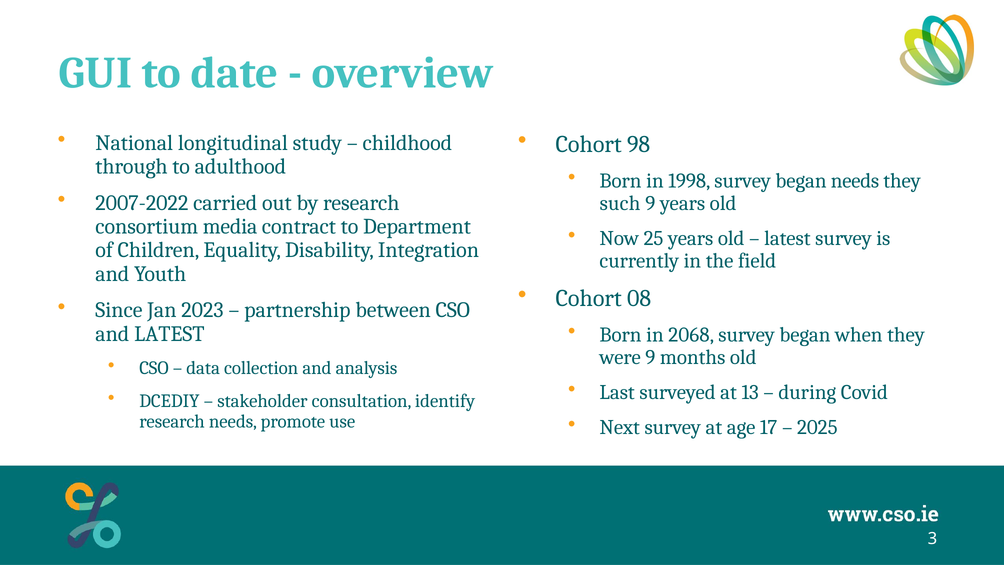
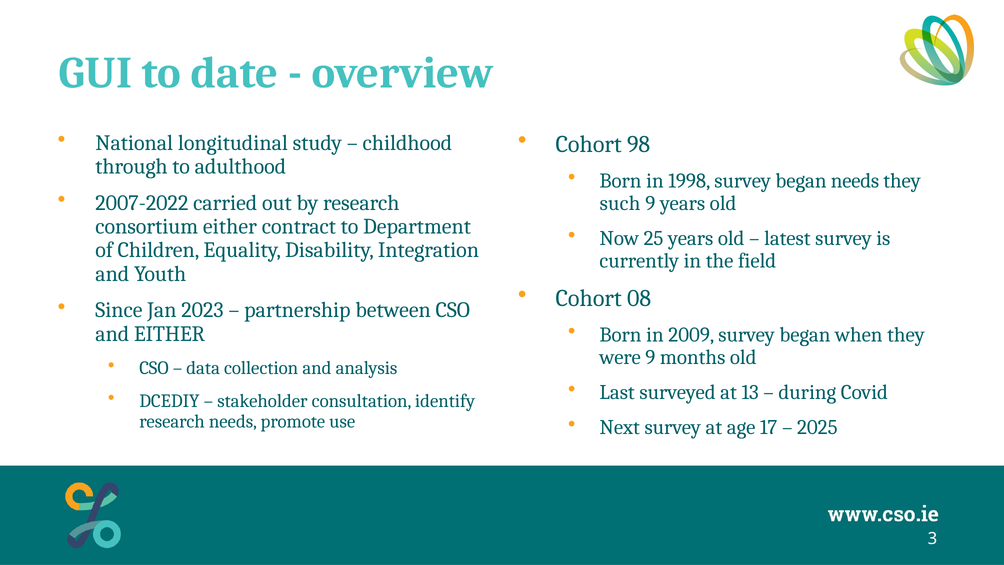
consortium media: media -> either (230, 226)
2068: 2068 -> 2009 (691, 334)
and LATEST: LATEST -> EITHER (169, 334)
